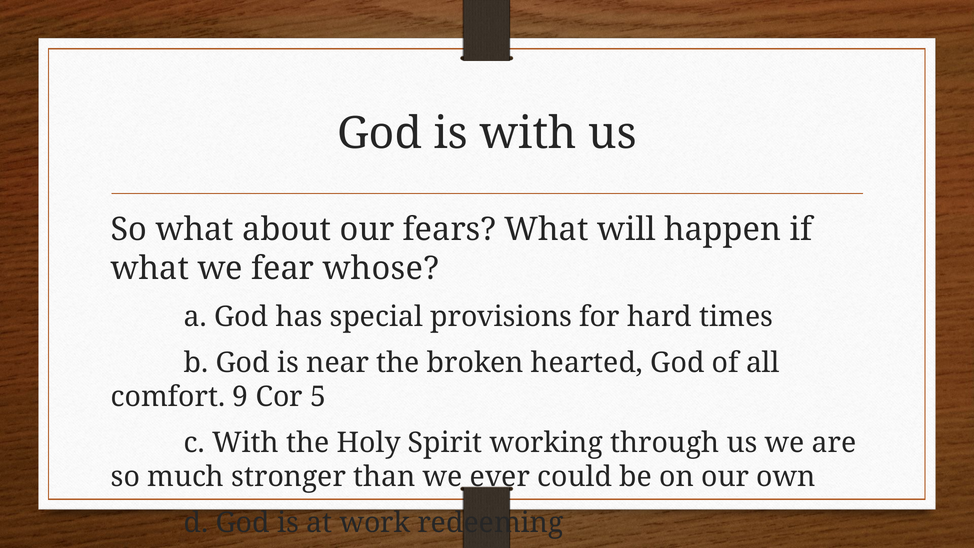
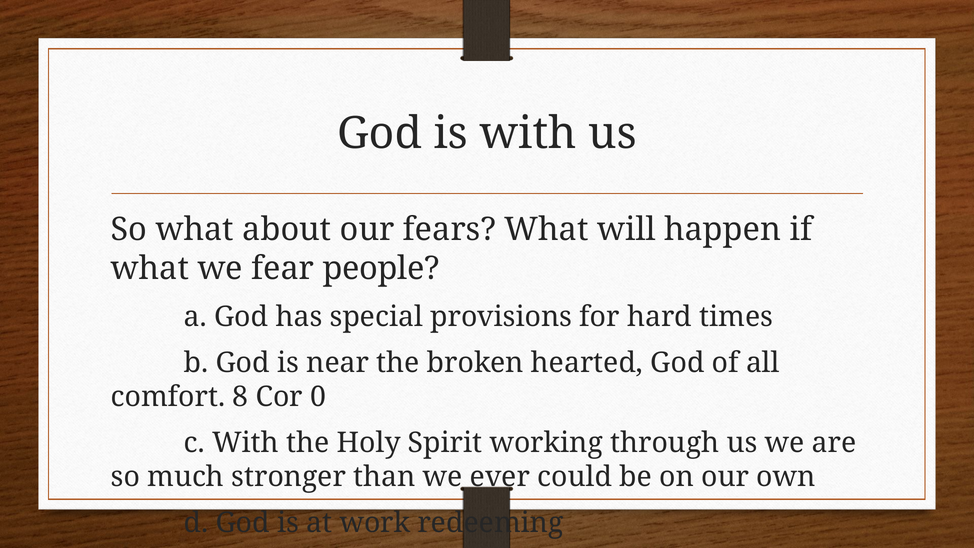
whose: whose -> people (381, 269)
9: 9 -> 8 (240, 397)
5: 5 -> 0 (318, 397)
